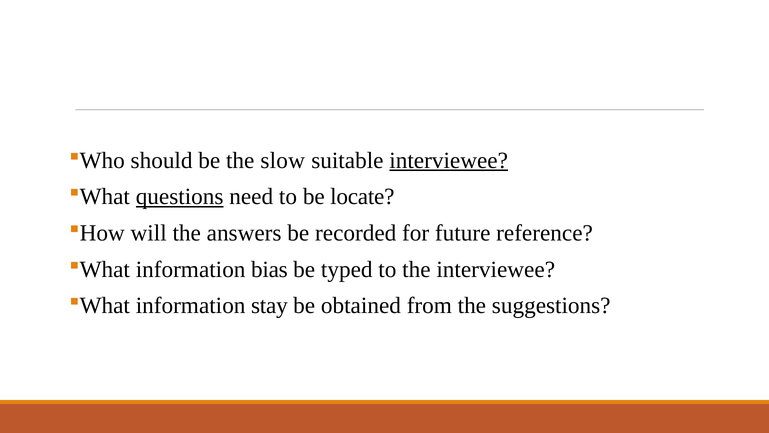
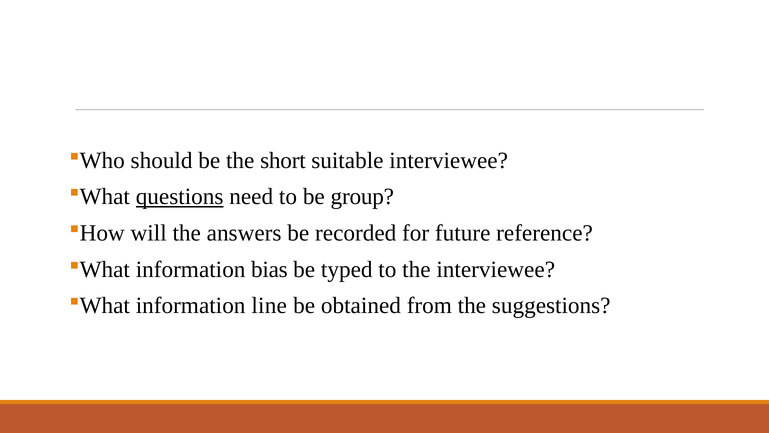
slow: slow -> short (283, 160)
interviewee underline: present -> none (449, 160)
locate: locate -> group (362, 197)
stay: stay -> line (269, 305)
